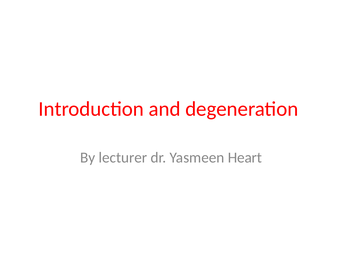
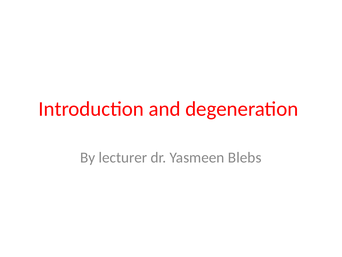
Heart: Heart -> Blebs (245, 157)
